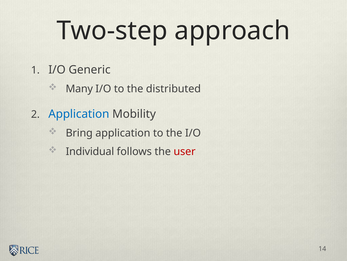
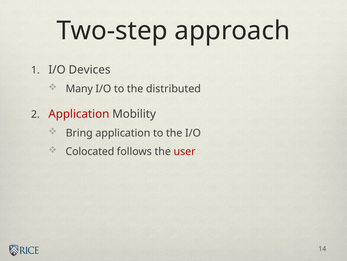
Generic: Generic -> Devices (90, 70)
Application colour: blue -> red (79, 114)
Individual: Individual -> Colocated (90, 151)
